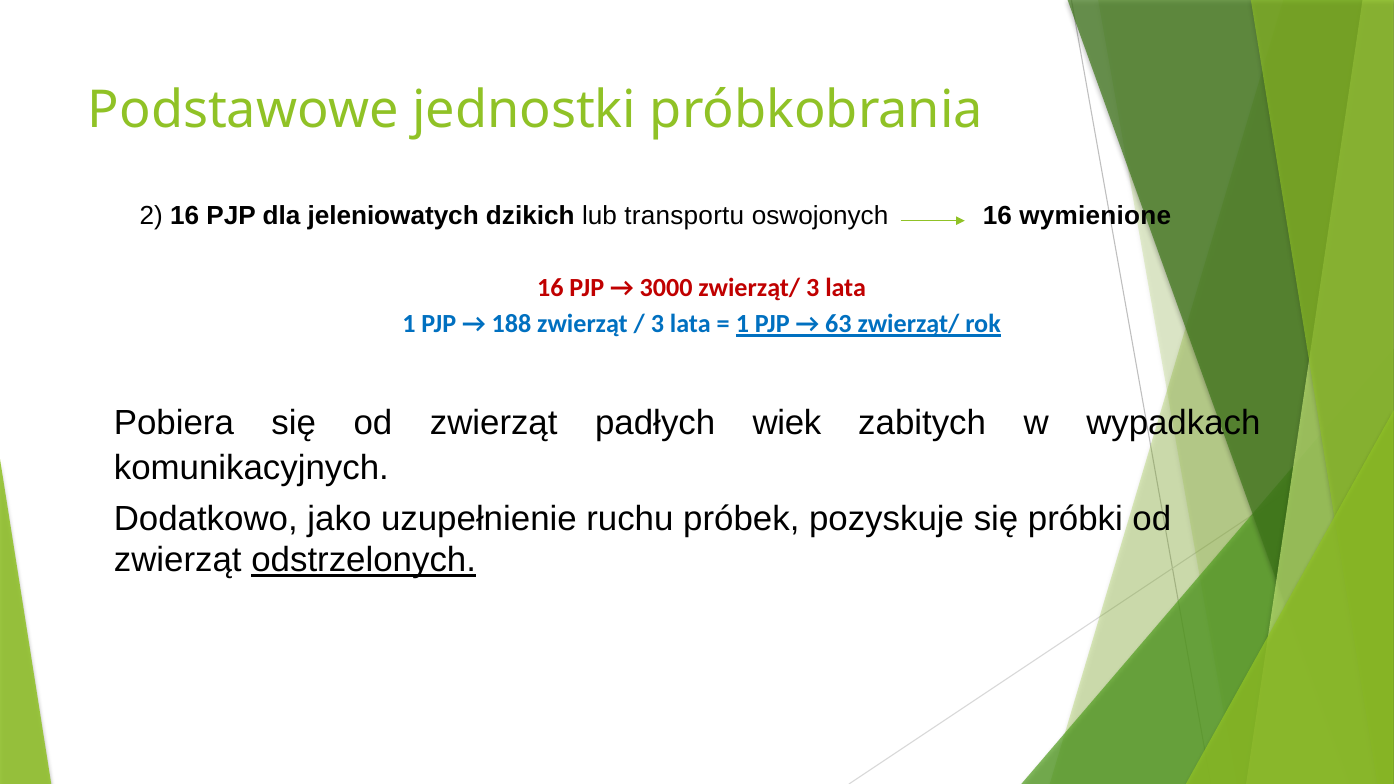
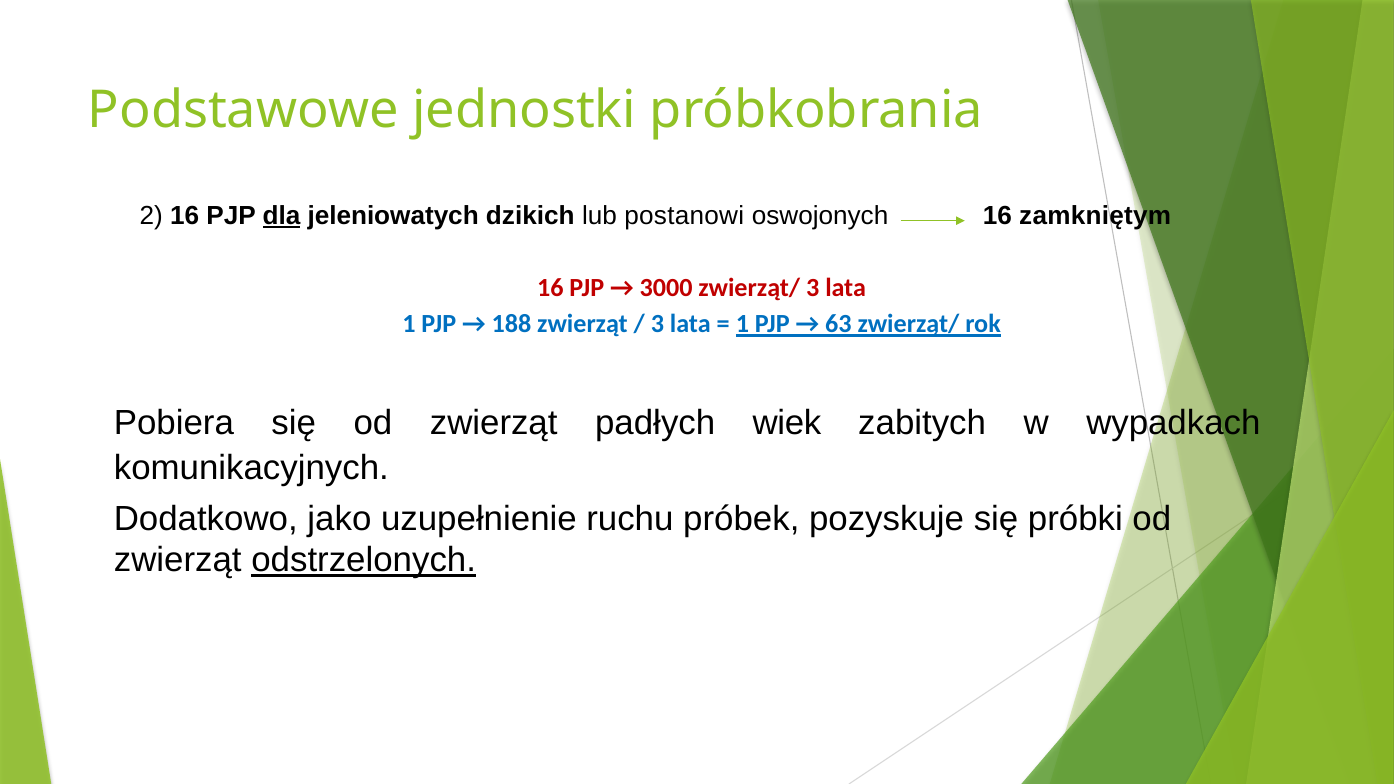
dla underline: none -> present (282, 216)
transportu: transportu -> postanowi (684, 216)
wymienione: wymienione -> zamkniętym (1095, 216)
